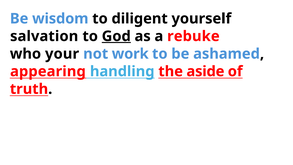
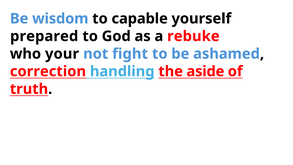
diligent: diligent -> capable (140, 19)
salvation: salvation -> prepared (44, 36)
God underline: present -> none (116, 36)
work: work -> fight (130, 54)
appearing: appearing -> correction (48, 71)
